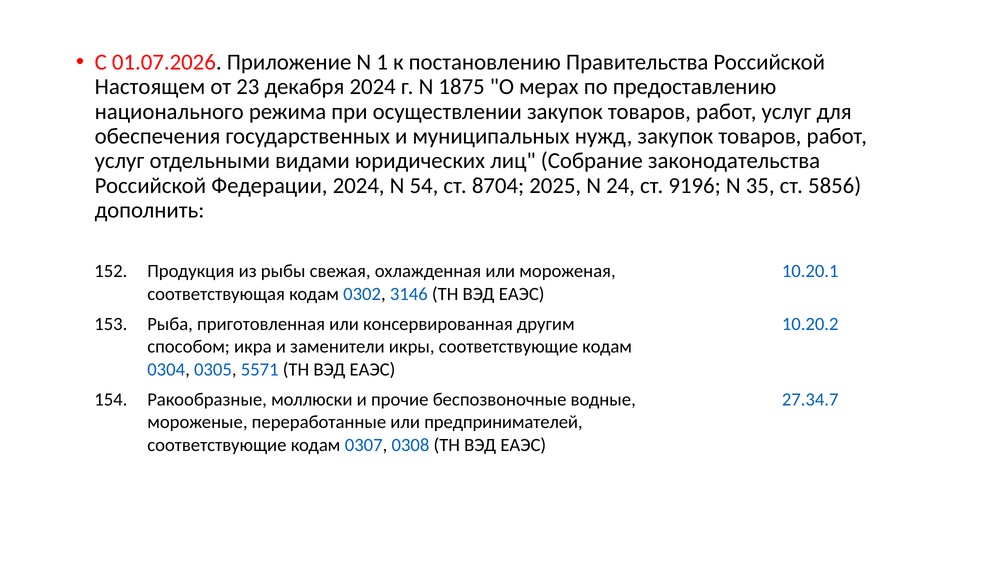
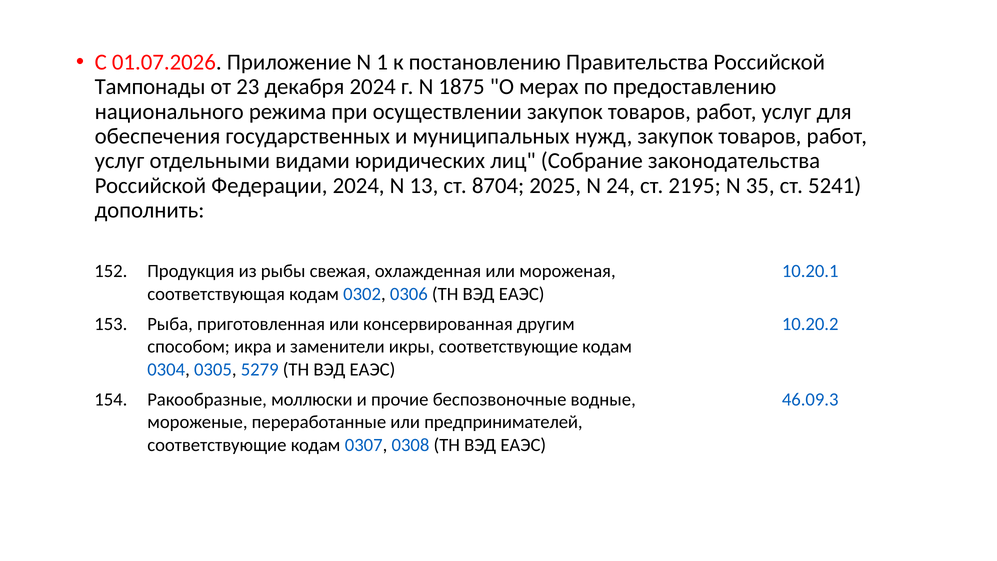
Настоящем: Настоящем -> Тампонады (150, 87)
54: 54 -> 13 (424, 185)
9196: 9196 -> 2195 (695, 185)
5856: 5856 -> 5241 (835, 185)
3146: 3146 -> 0306 (409, 294)
5571: 5571 -> 5279 (260, 369)
27.34.7: 27.34.7 -> 46.09.3 (810, 399)
